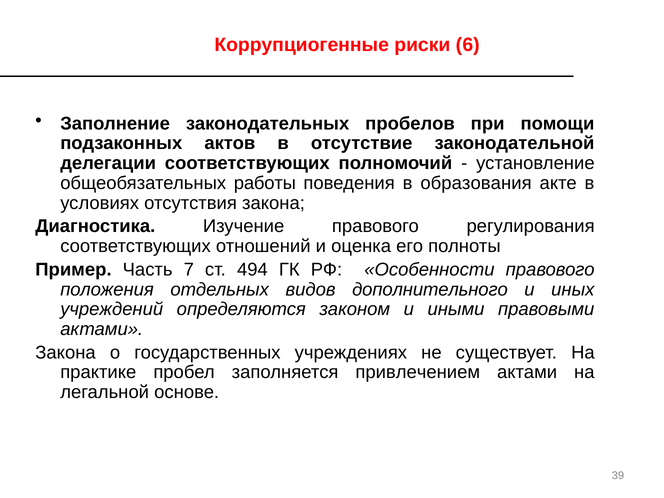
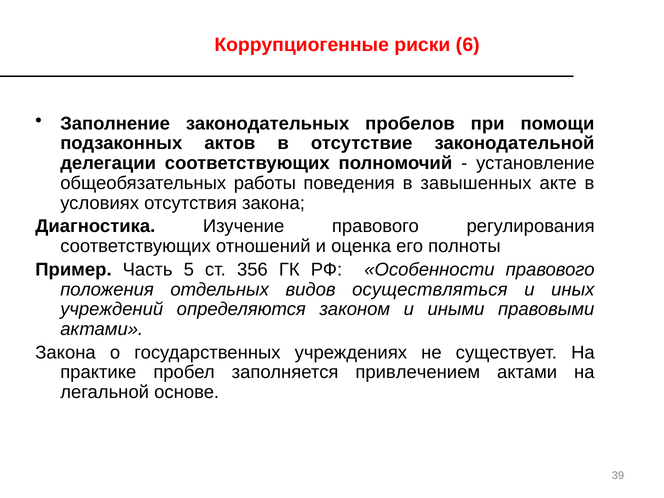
образования: образования -> завышенных (476, 183)
7: 7 -> 5 (189, 269)
494: 494 -> 356 (252, 269)
дополнительного: дополнительного -> осуществляться (430, 289)
